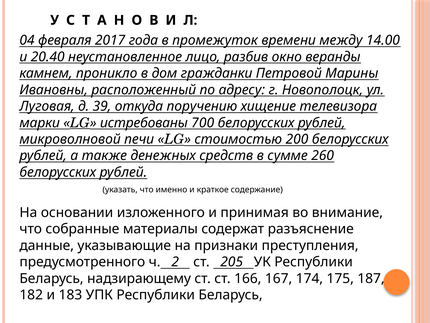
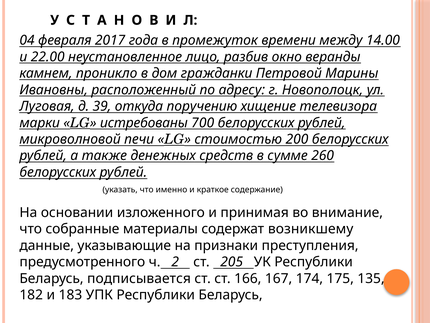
20.40: 20.40 -> 22.00 (48, 57)
разъяснение: разъяснение -> возникшему (311, 229)
надзирающему: надзирающему -> подписывается (139, 278)
187: 187 -> 135 (371, 278)
